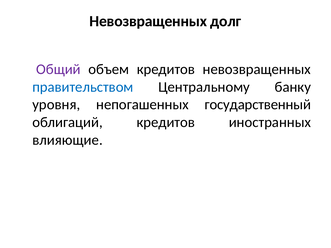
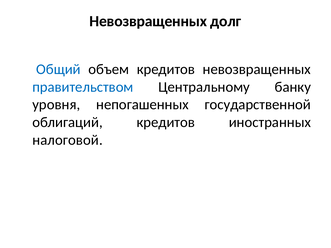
Общий colour: purple -> blue (58, 69)
государственный: государственный -> государственной (258, 105)
влияющие: влияющие -> налоговой (68, 140)
